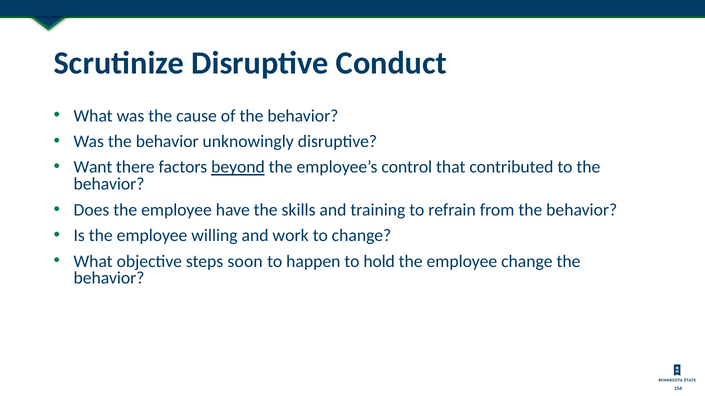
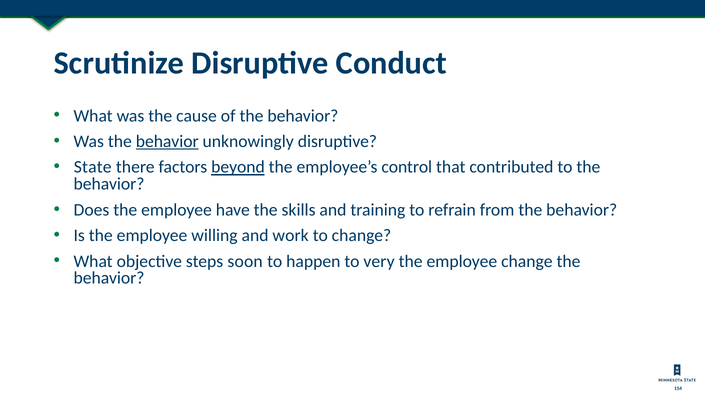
behavior underline: none -> present (167, 142)
Want: Want -> State (93, 167)
hold: hold -> very (379, 262)
